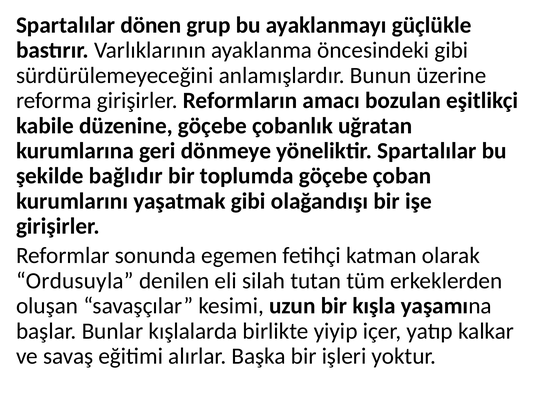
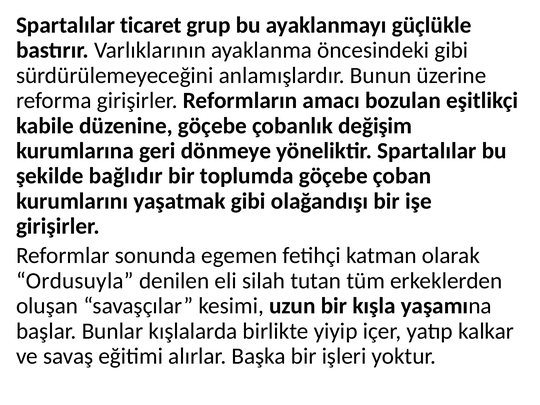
dönen: dönen -> ticaret (151, 25)
uğratan: uğratan -> değişim (375, 126)
